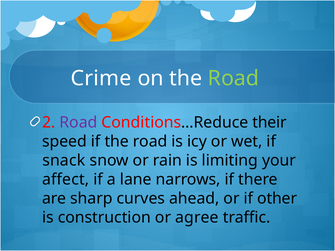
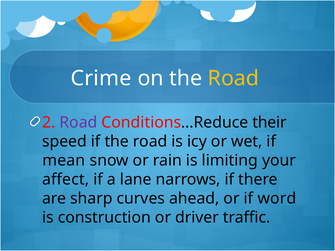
Road colour: light green -> yellow (233, 78)
snack: snack -> mean (64, 161)
other: other -> word (277, 199)
agree: agree -> driver (197, 218)
